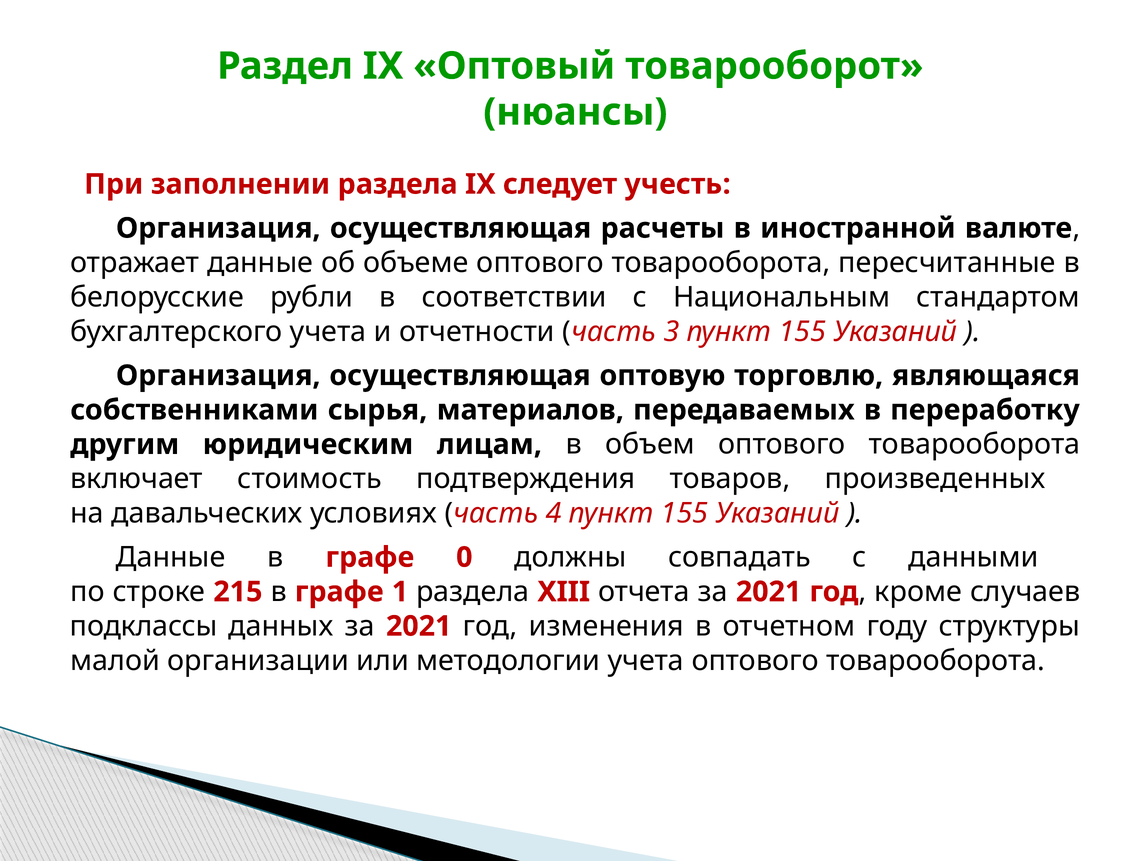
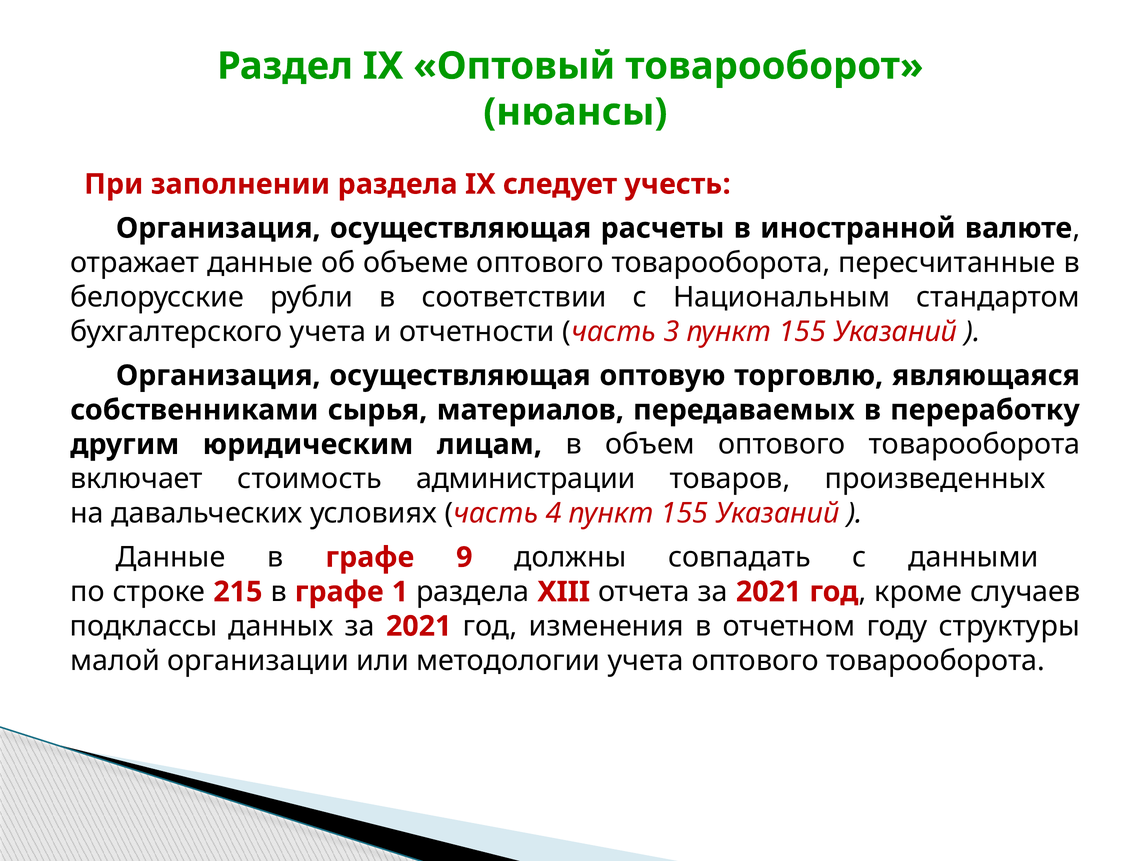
подтверждения: подтверждения -> администрации (526, 479)
0: 0 -> 9 (464, 557)
